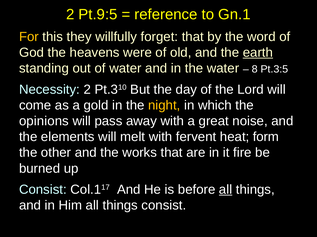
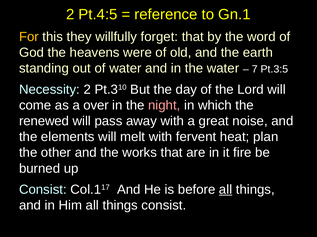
Pt.9:5: Pt.9:5 -> Pt.4:5 (98, 15)
earth underline: present -> none (258, 53)
8: 8 -> 7 (255, 69)
gold: gold -> over (96, 106)
night colour: yellow -> pink (164, 106)
opinions: opinions -> renewed (44, 121)
form: form -> plan (266, 137)
